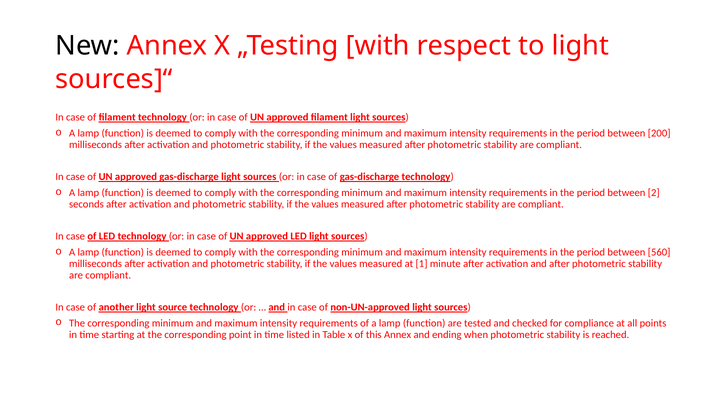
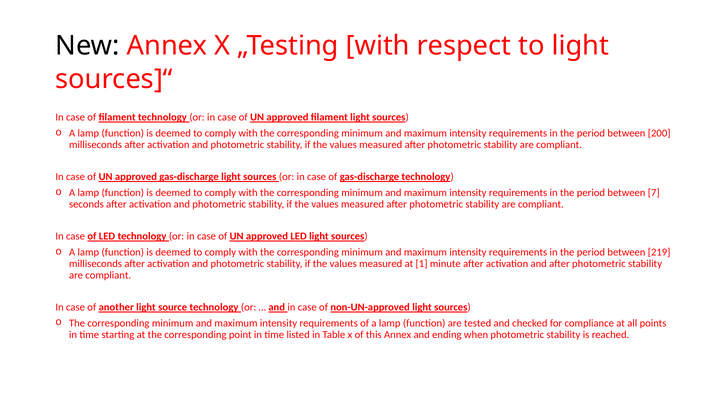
2: 2 -> 7 (654, 193)
560: 560 -> 219 (659, 252)
